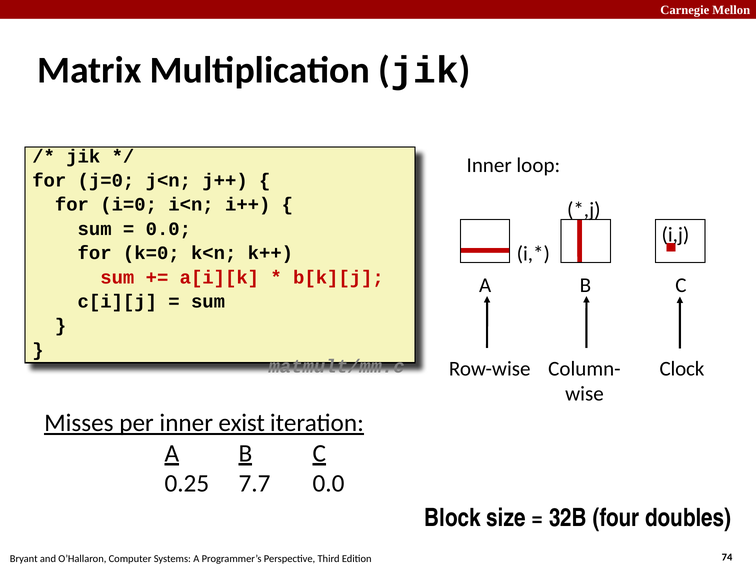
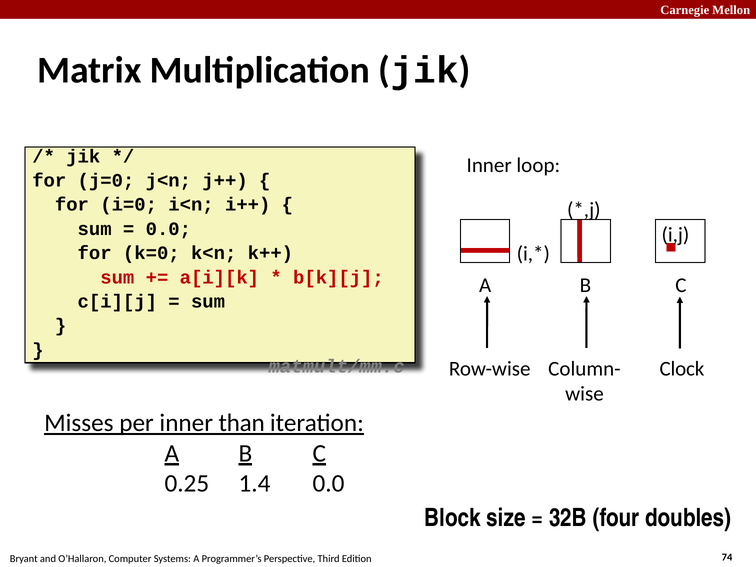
exist: exist -> than (242, 423)
7.7: 7.7 -> 1.4 (254, 484)
